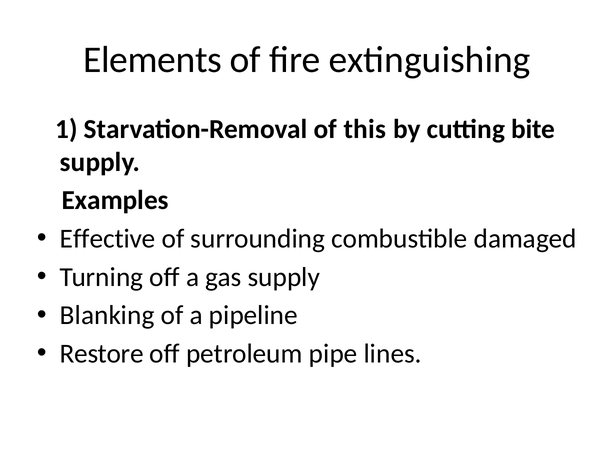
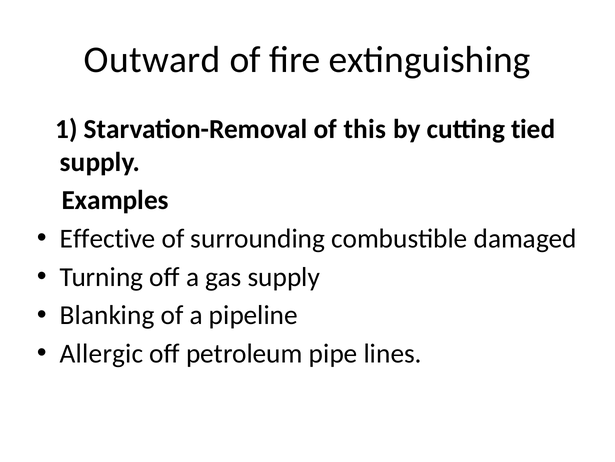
Elements: Elements -> Outward (152, 60)
bite: bite -> tied (533, 129)
Restore: Restore -> Allergic (102, 353)
